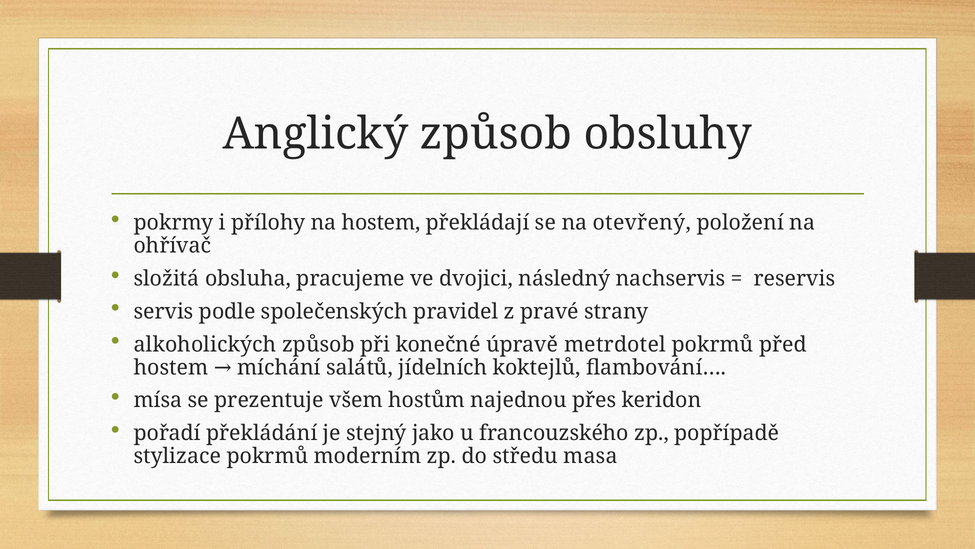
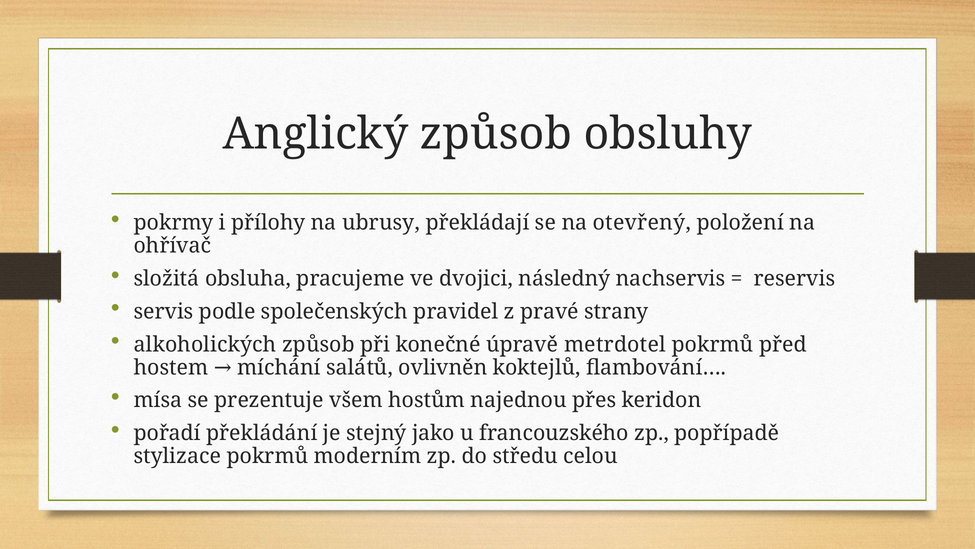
na hostem: hostem -> ubrusy (381, 222)
jídelních: jídelních -> ovlivněn (443, 367)
masa: masa -> celou (591, 456)
